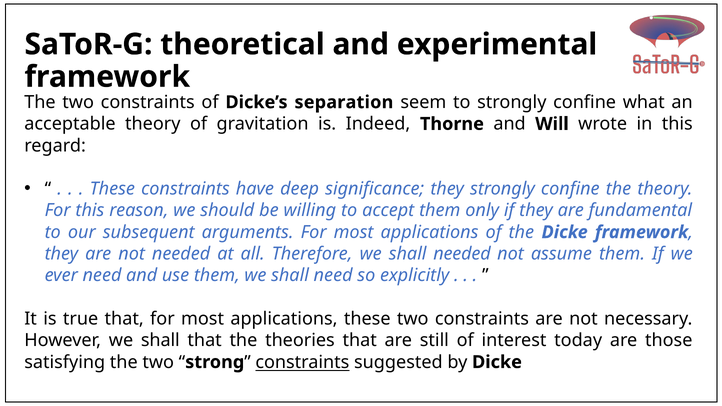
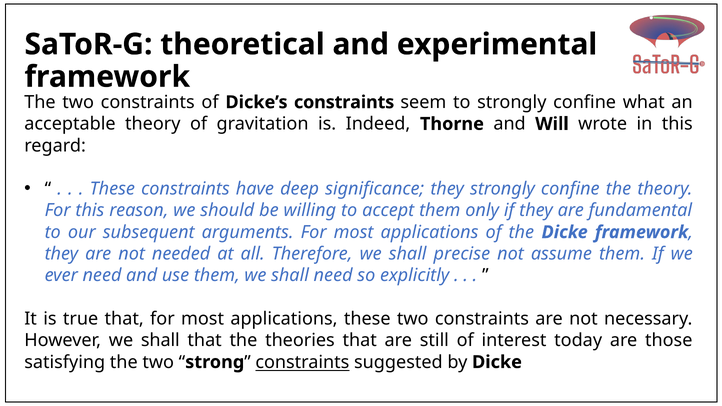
Dicke’s separation: separation -> constraints (344, 102)
shall needed: needed -> precise (462, 254)
